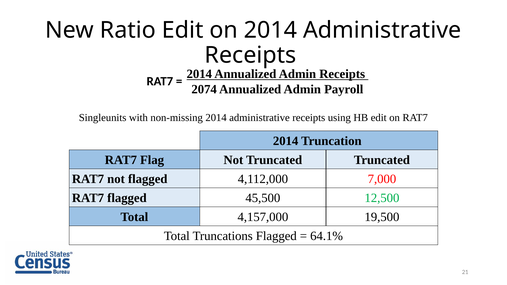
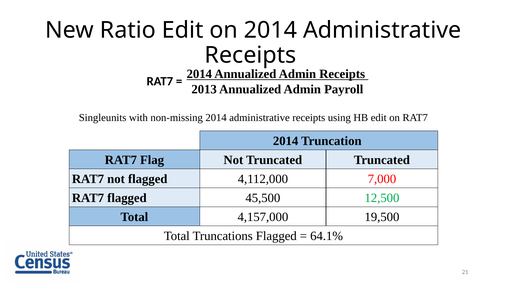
2074: 2074 -> 2013 (204, 89)
